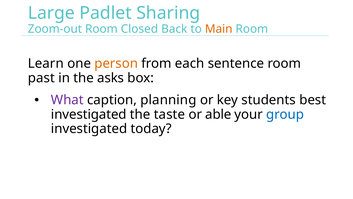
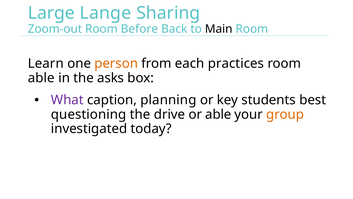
Padlet: Padlet -> Lange (105, 13)
Closed: Closed -> Before (139, 29)
Main colour: orange -> black (219, 29)
sentence: sentence -> practices (236, 63)
past: past -> able (41, 78)
investigated: investigated -> questioning (89, 114)
taste: taste -> drive (170, 114)
group colour: blue -> orange (285, 114)
